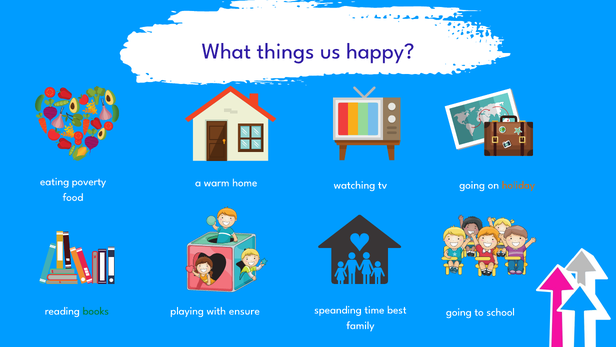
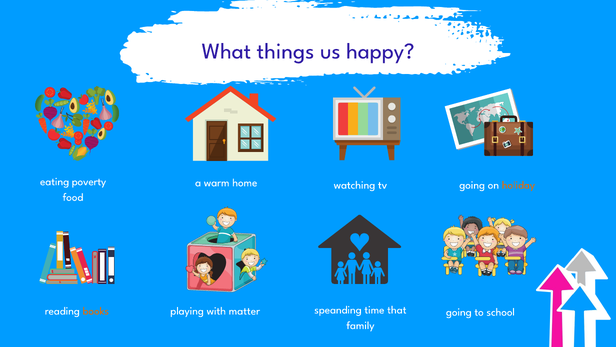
books colour: green -> orange (96, 310)
ensure: ensure -> matter (244, 310)
best: best -> that (397, 309)
